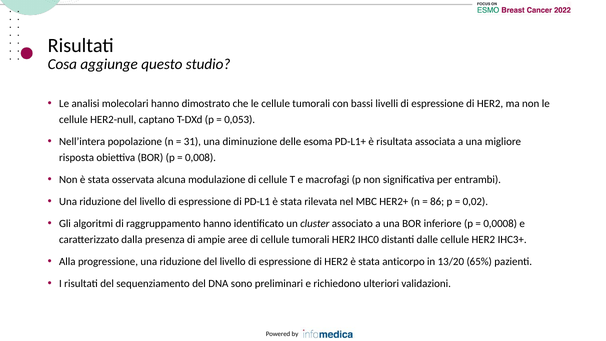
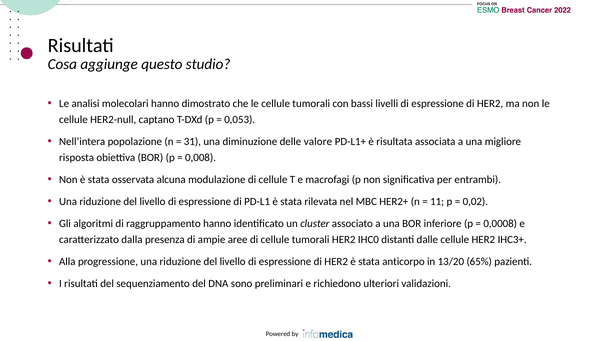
esoma: esoma -> valore (318, 142)
86: 86 -> 11 (437, 202)
